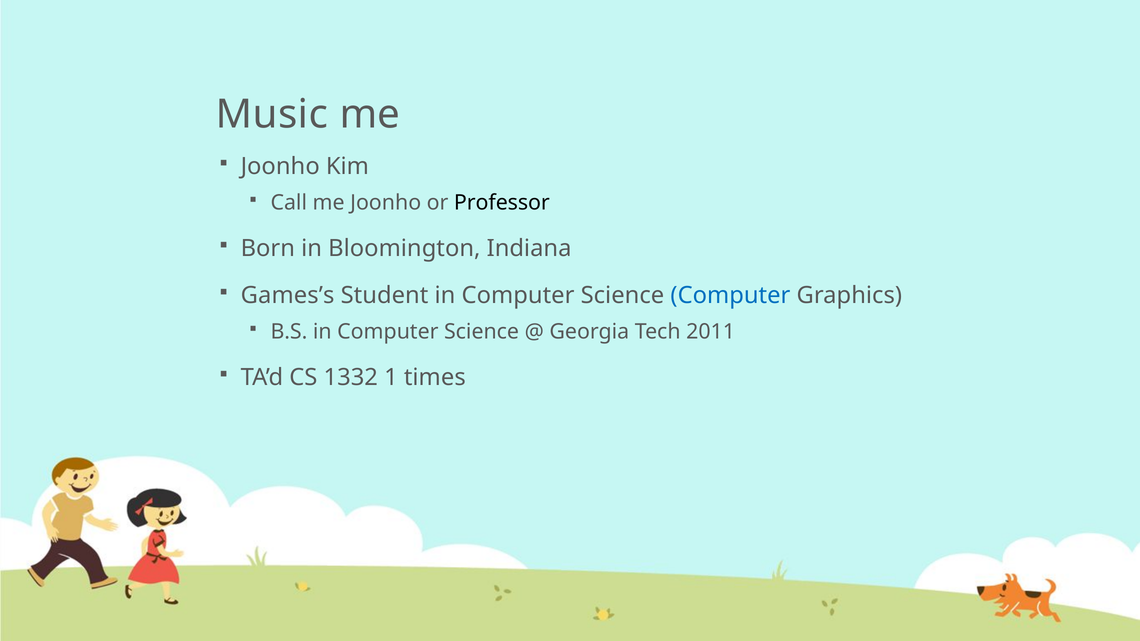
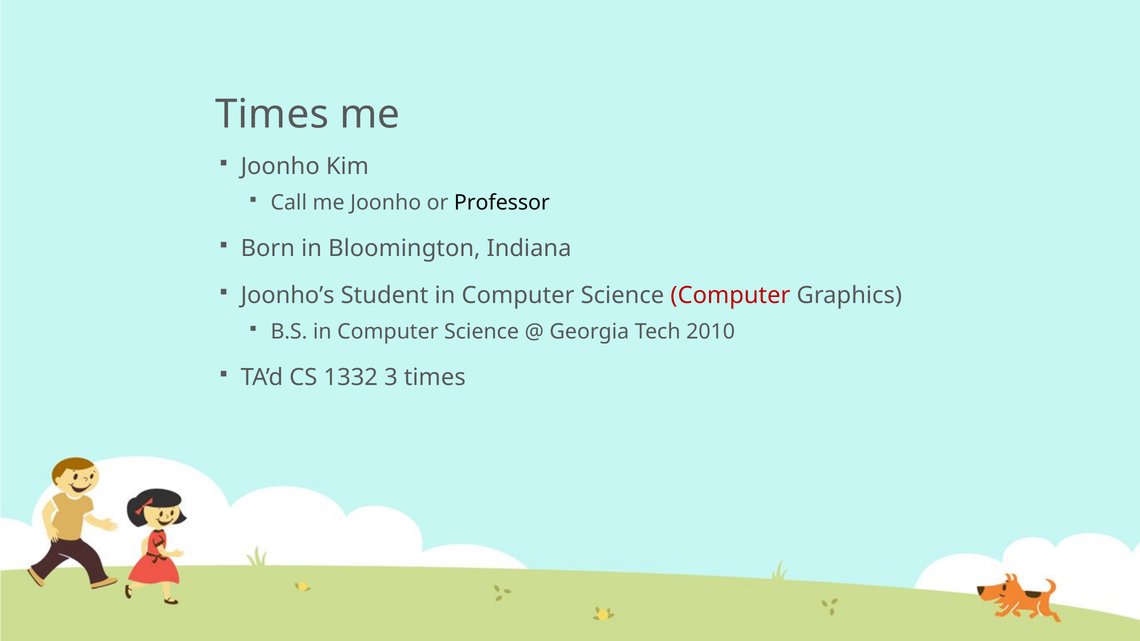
Music: Music -> Times (272, 114)
Games’s: Games’s -> Joonho’s (288, 296)
Computer colour: blue -> red (730, 296)
2011: 2011 -> 2010 (711, 332)
1: 1 -> 3 (391, 378)
